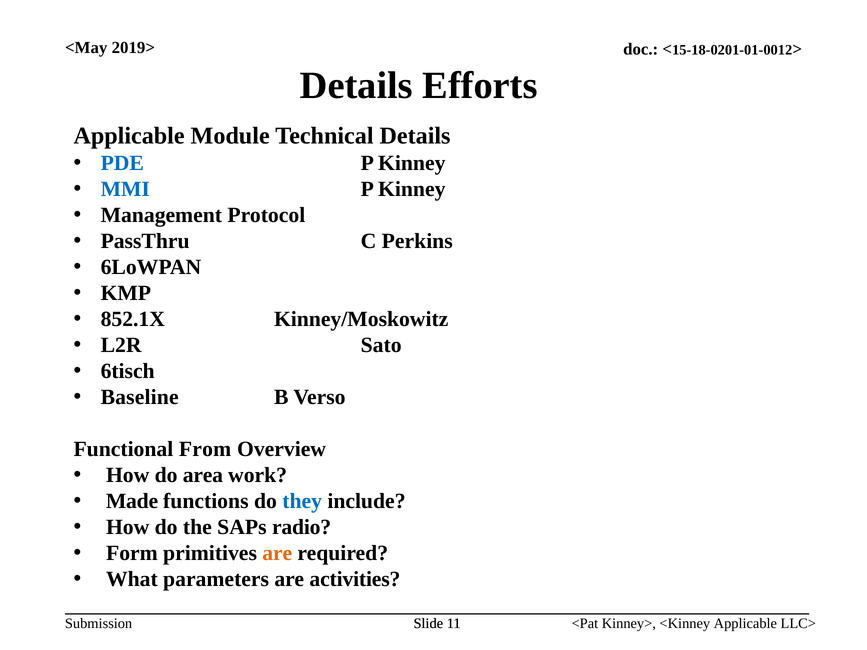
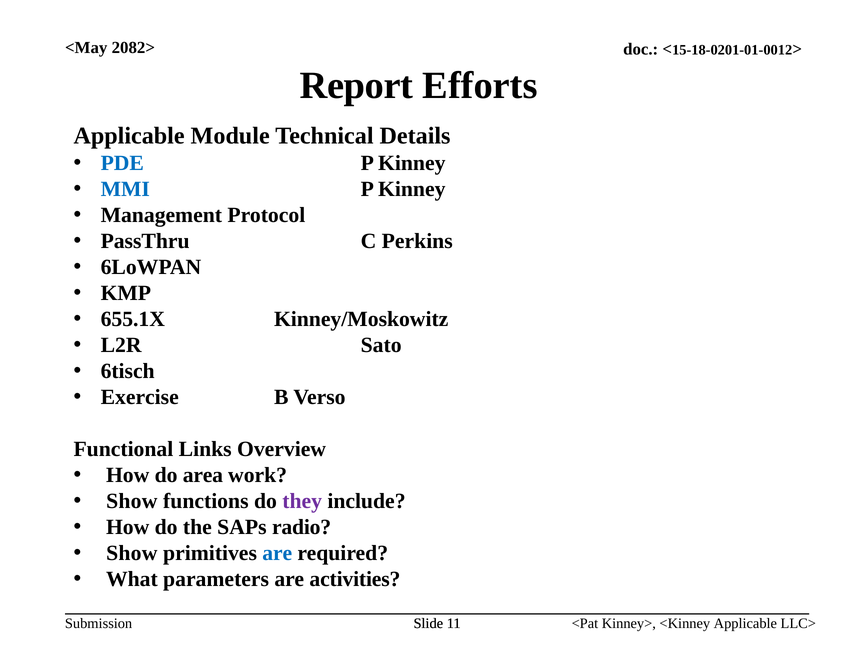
2019>: 2019> -> 2082> (133, 48)
Details: Details -> Report (356, 86)
852.1X: 852.1X -> 655.1X (133, 319)
Baseline: Baseline -> Exercise (140, 397)
From: From -> Links (205, 449)
Made: Made -> Show (132, 501)
they colour: blue -> purple (302, 501)
Form: Form -> Show (132, 553)
are colour: orange -> blue (277, 553)
